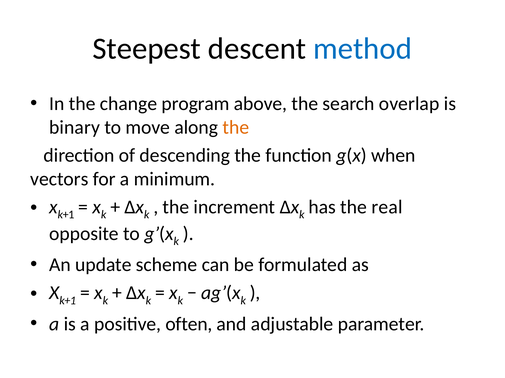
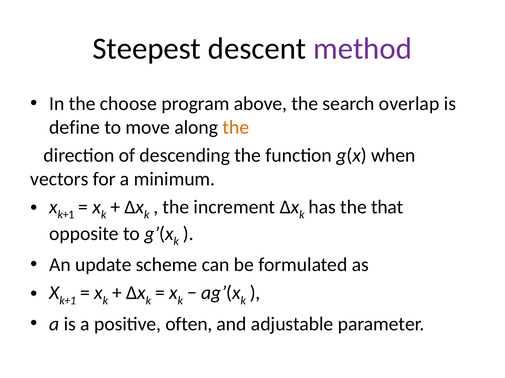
method colour: blue -> purple (363, 49)
change: change -> choose (128, 104)
binary: binary -> define (75, 128)
real: real -> that (387, 207)
